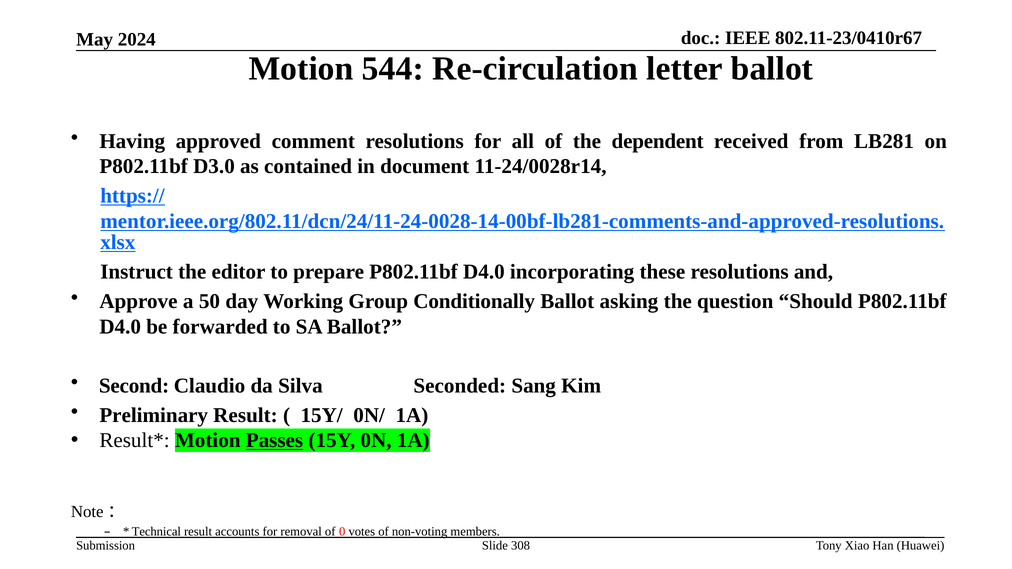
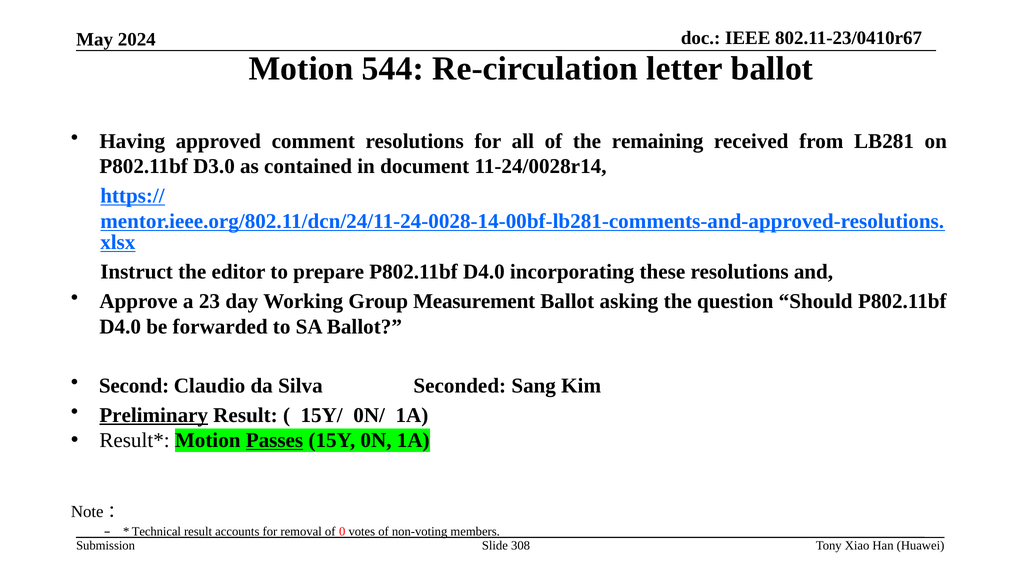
dependent: dependent -> remaining (658, 141)
50: 50 -> 23 (209, 301)
Conditionally: Conditionally -> Measurement (474, 301)
Preliminary underline: none -> present (154, 415)
